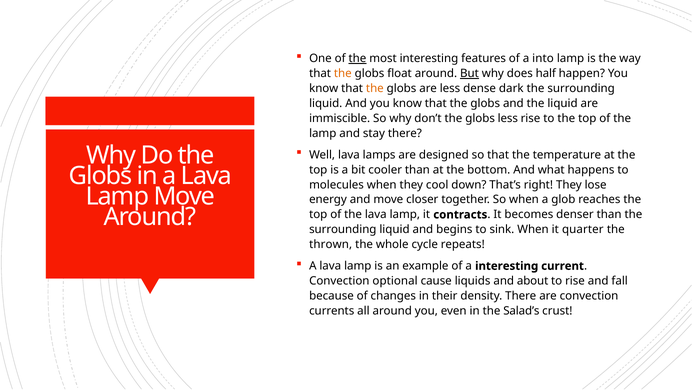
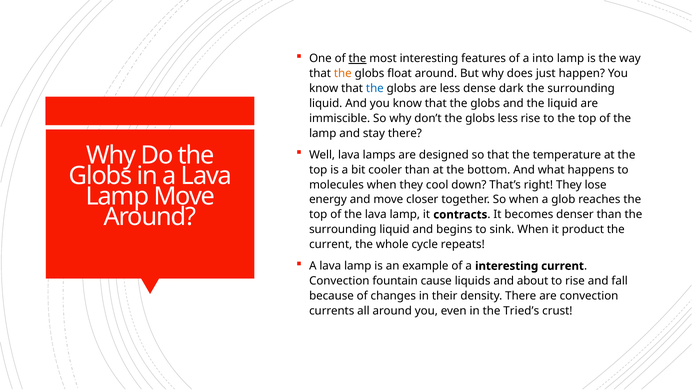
But underline: present -> none (469, 73)
half: half -> just (546, 73)
the colour: orange -> blue (375, 88)
quarter: quarter -> product (583, 229)
thrown: thrown -> current (331, 244)
optional: optional -> fountain (395, 281)
Salad’s: Salad’s -> Tried’s (521, 311)
